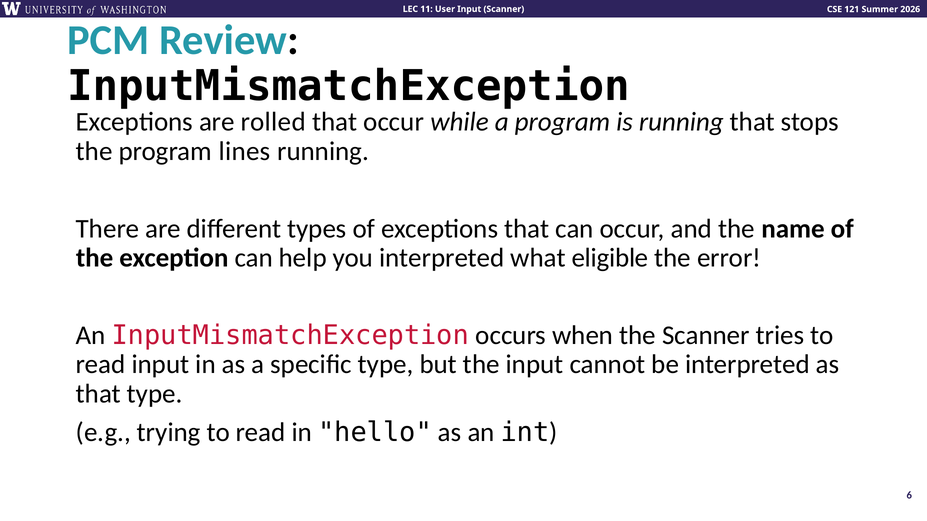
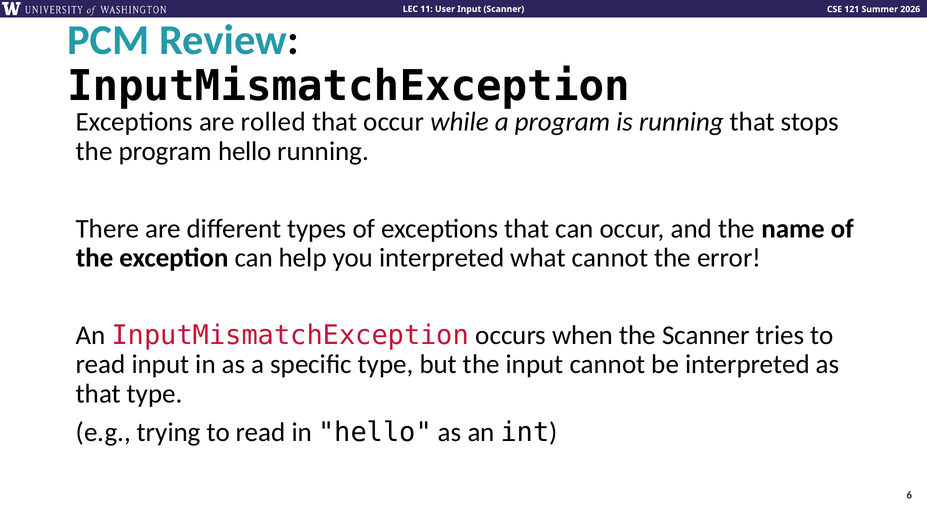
program lines: lines -> hello (245, 151)
what eligible: eligible -> cannot (610, 258)
